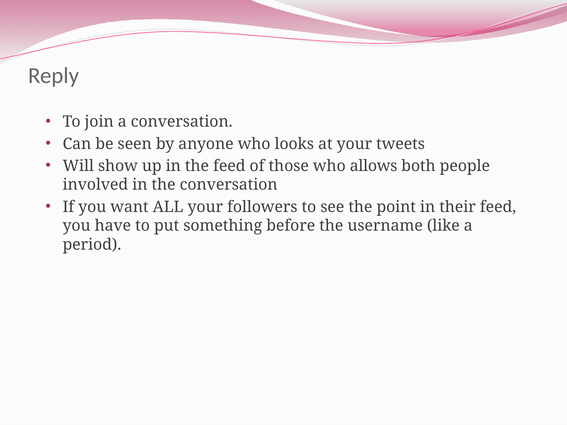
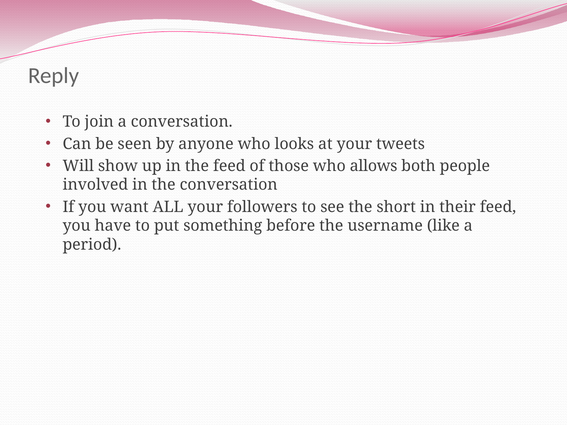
point: point -> short (396, 207)
